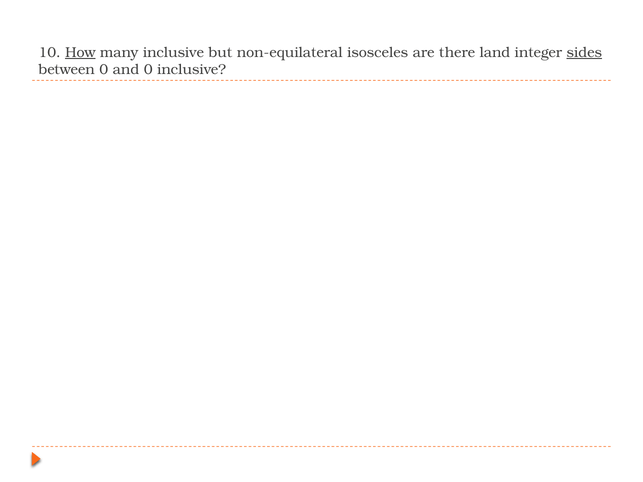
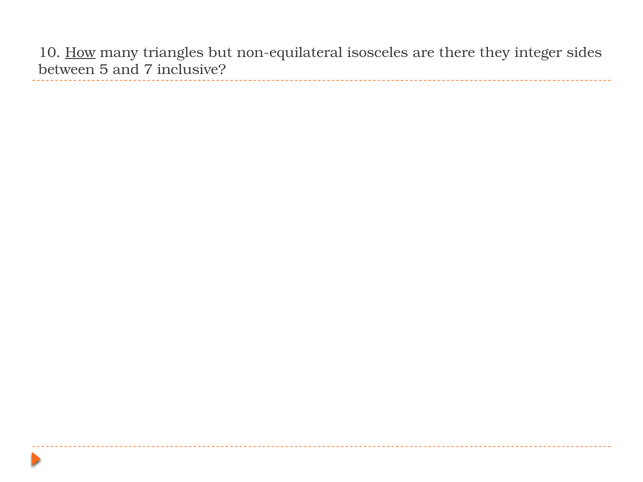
many inclusive: inclusive -> triangles (173, 53)
land: land -> they (495, 53)
sides underline: present -> none (584, 53)
between 0: 0 -> 5 (104, 70)
and 0: 0 -> 7 (148, 70)
